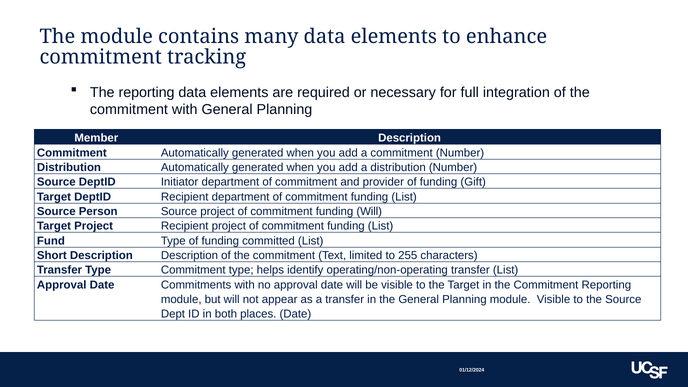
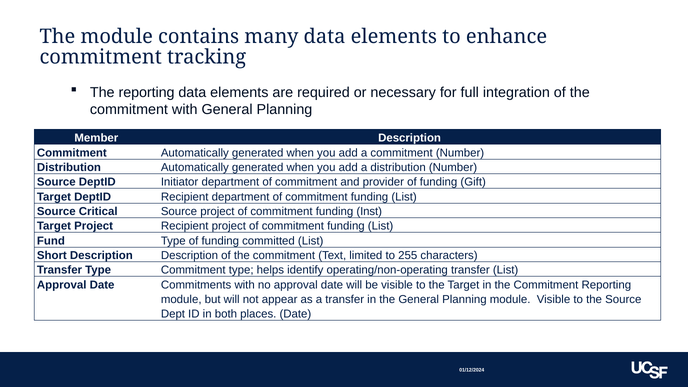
Person: Person -> Critical (98, 212)
funding Will: Will -> Inst (369, 212)
